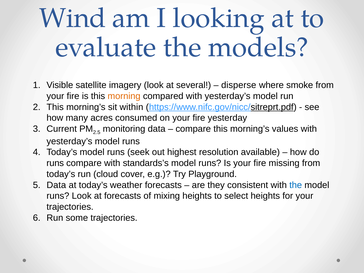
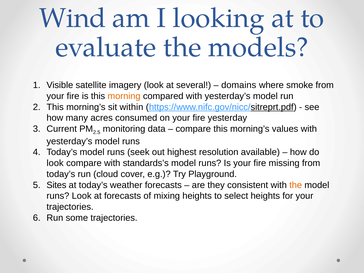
disperse: disperse -> domains (239, 85)
runs: runs -> look (55, 163)
Data: Data -> Sites (56, 185)
the colour: blue -> orange (296, 185)
